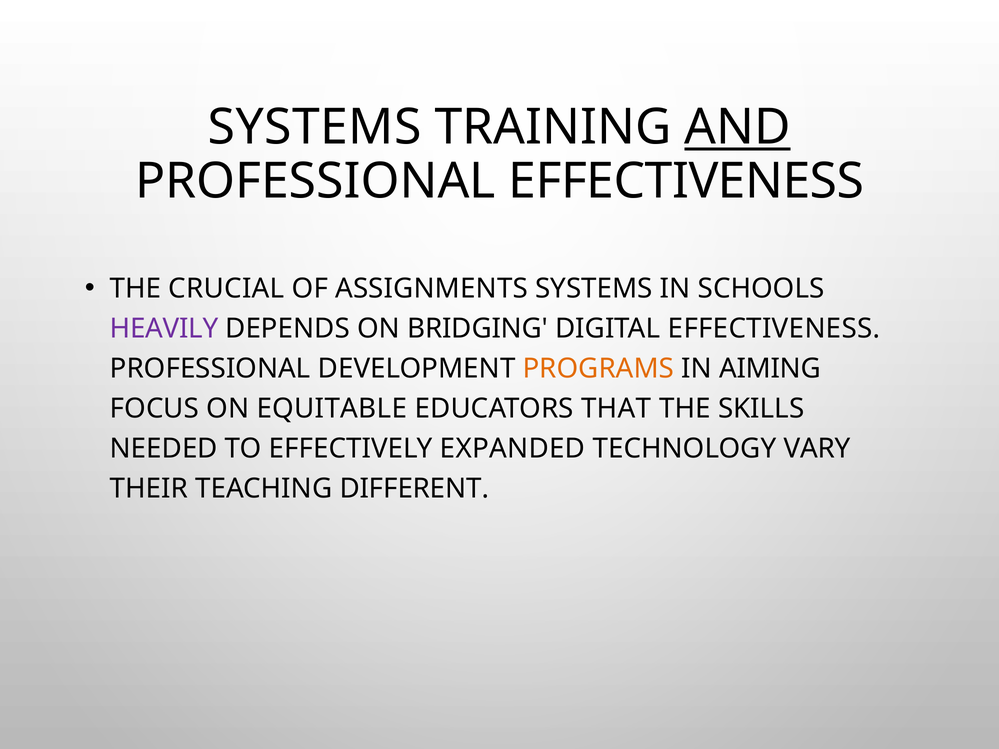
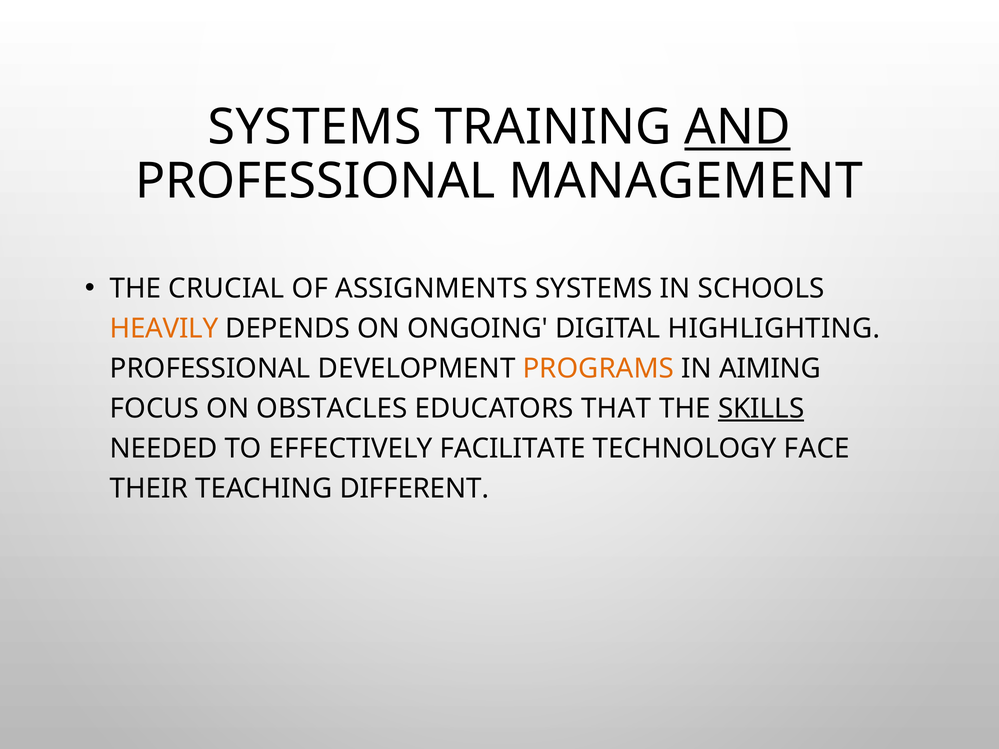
PROFESSIONAL EFFECTIVENESS: EFFECTIVENESS -> MANAGEMENT (686, 181)
HEAVILY colour: purple -> orange (164, 329)
BRIDGING: BRIDGING -> ONGOING (478, 329)
DIGITAL EFFECTIVENESS: EFFECTIVENESS -> HIGHLIGHTING (774, 329)
EQUITABLE: EQUITABLE -> OBSTACLES (332, 409)
SKILLS underline: none -> present (761, 409)
EXPANDED: EXPANDED -> FACILITATE (513, 449)
VARY: VARY -> FACE (817, 449)
